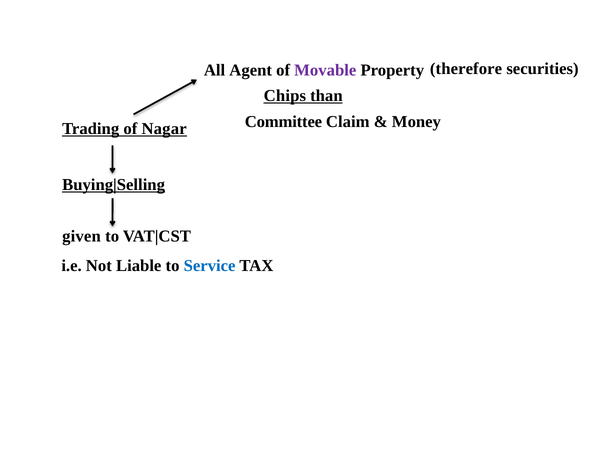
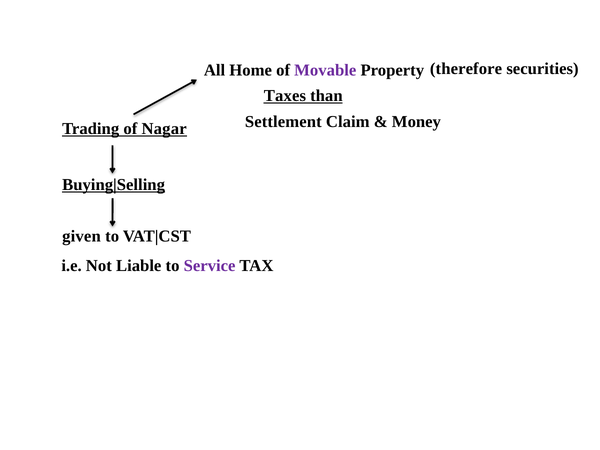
Agent: Agent -> Home (251, 70)
Chips: Chips -> Taxes (285, 96)
Committee: Committee -> Settlement (283, 122)
Service colour: blue -> purple (210, 266)
